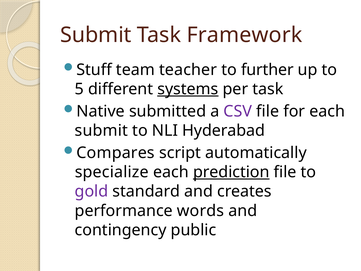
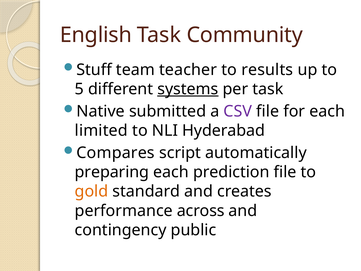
Submit: Submit -> English (96, 35)
Framework: Framework -> Community (245, 35)
further: further -> results (267, 70)
submit: submit -> limited (101, 130)
specialize: specialize -> preparing (112, 172)
prediction underline: present -> none (231, 172)
gold colour: purple -> orange (91, 191)
words: words -> across (201, 211)
